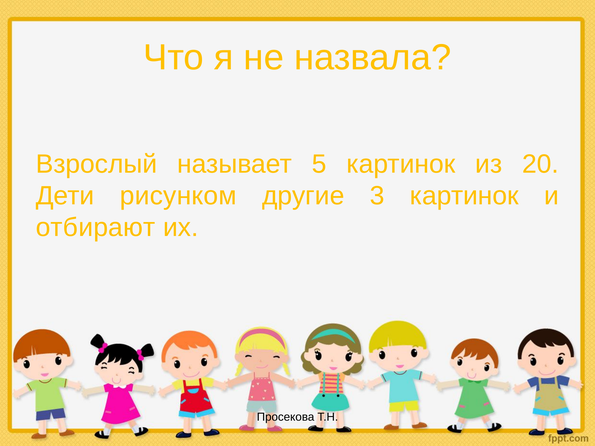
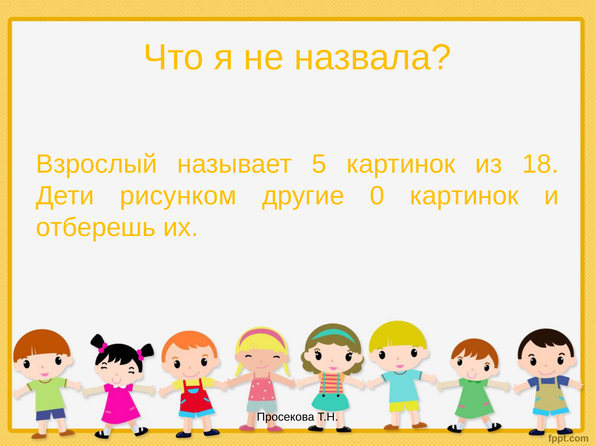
20: 20 -> 18 (541, 164)
3: 3 -> 0 (377, 196)
отбирают: отбирают -> отберешь (96, 228)
